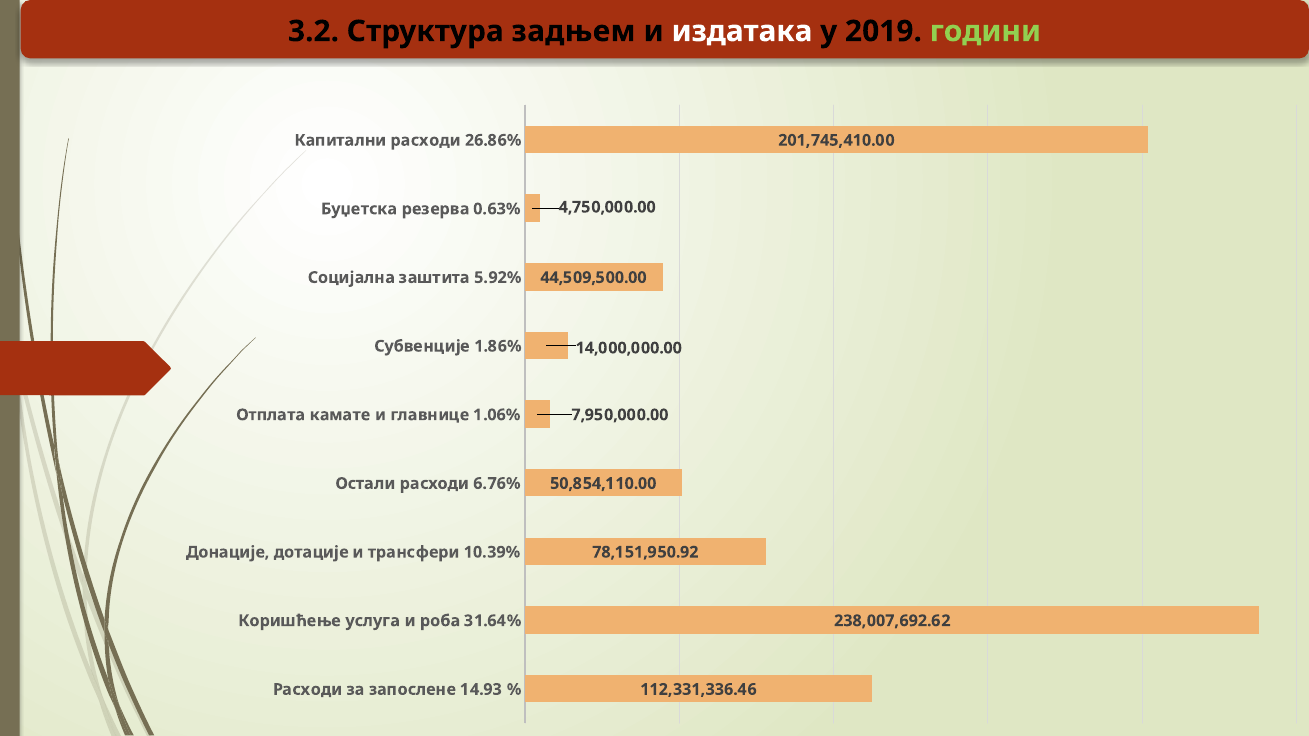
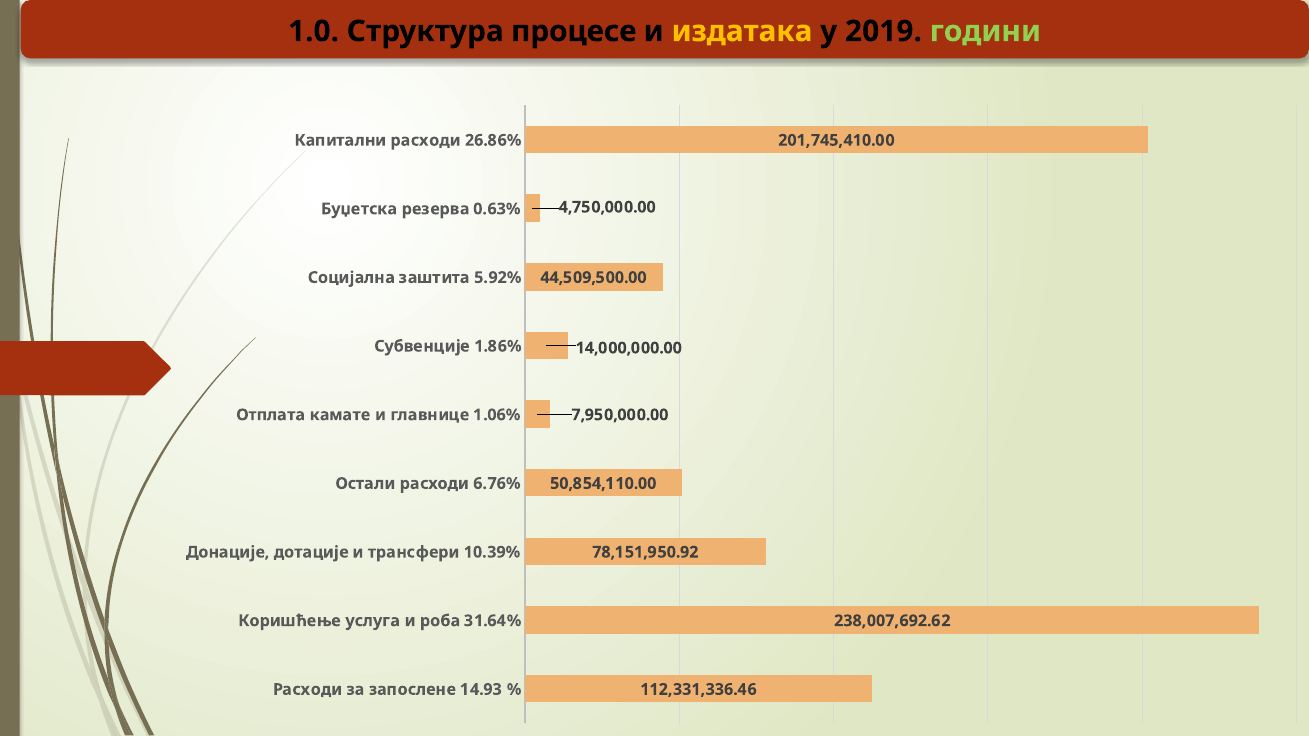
3.2: 3.2 -> 1.0 (314, 31)
задњем: задњем -> процесе (574, 31)
издатака colour: white -> yellow (742, 31)
